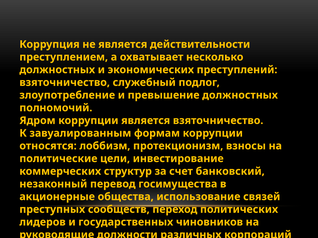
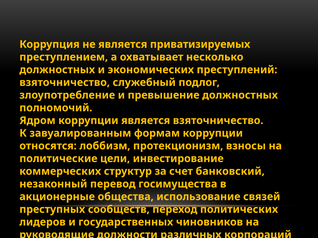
действительности: действительности -> приватизируемых (200, 44)
